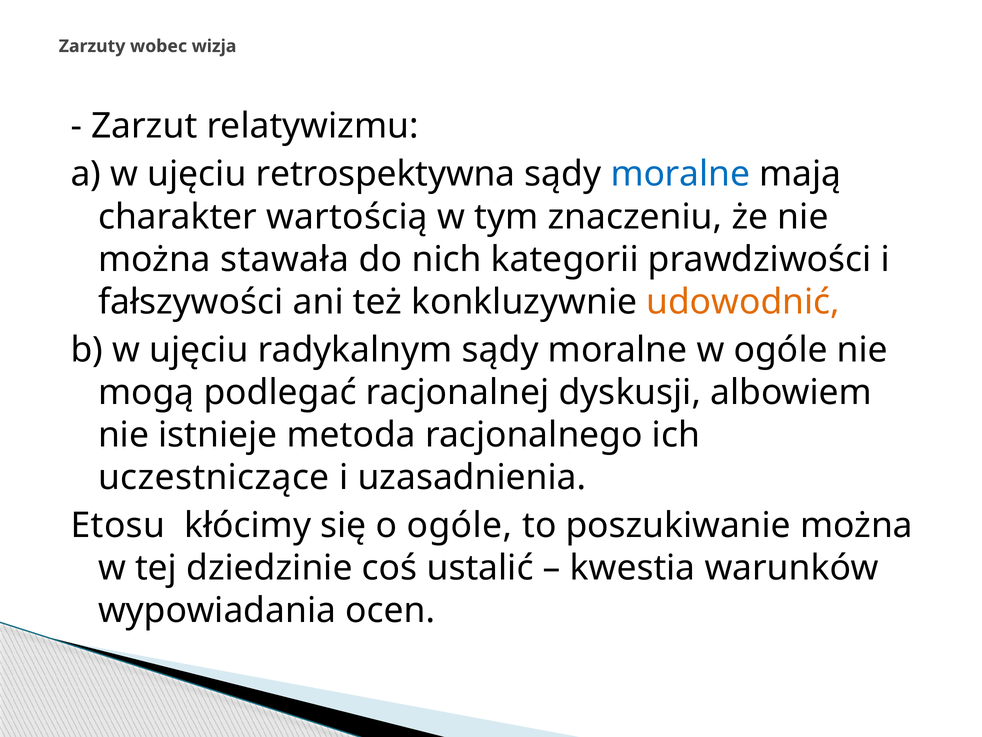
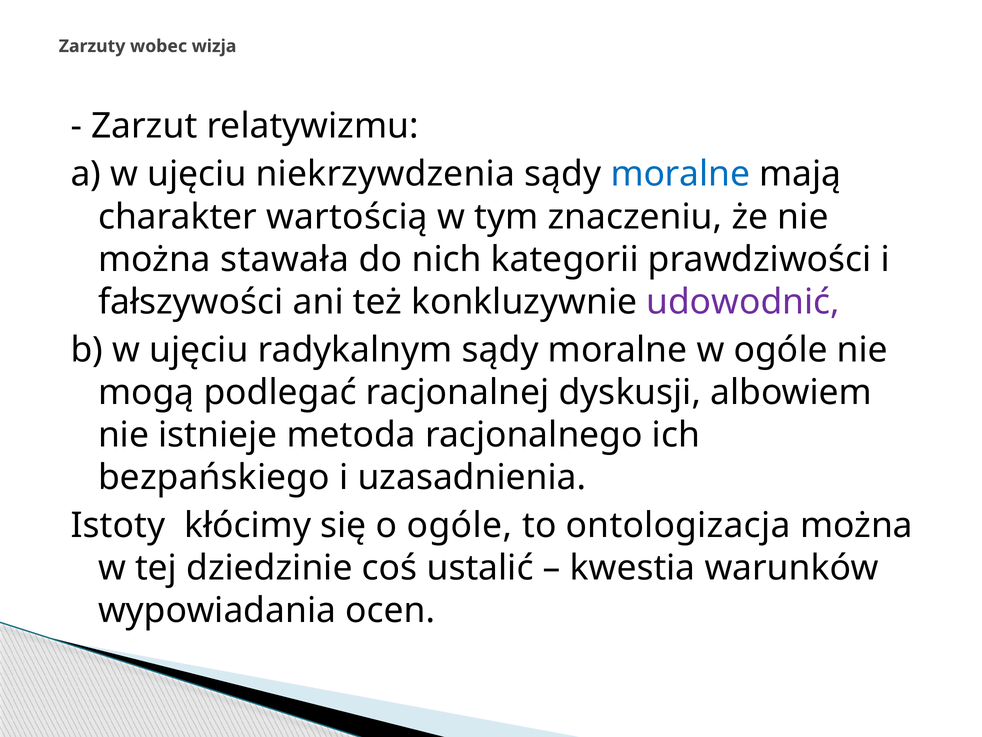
retrospektywna: retrospektywna -> niekrzywdzenia (385, 174)
udowodnić colour: orange -> purple (743, 302)
uczestniczące: uczestniczące -> bezpańskiego (214, 477)
Etosu: Etosu -> Istoty (118, 525)
poszukiwanie: poszukiwanie -> ontologizacja (678, 525)
